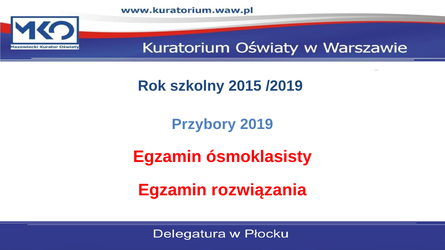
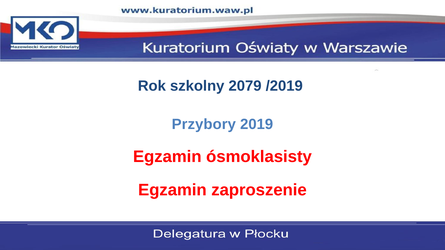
2015: 2015 -> 2079 (245, 86)
rozwiązania: rozwiązania -> zaproszenie (259, 190)
